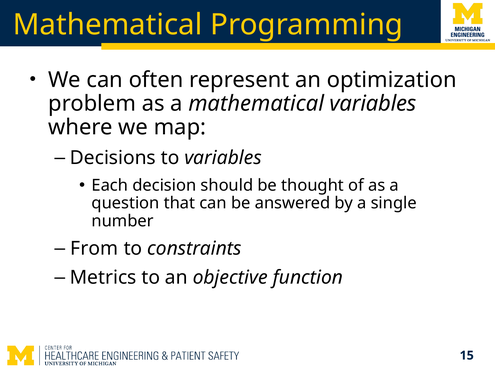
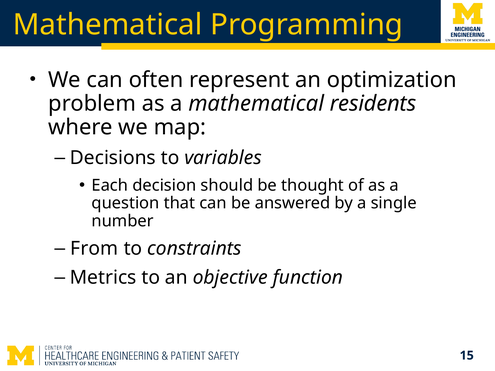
mathematical variables: variables -> residents (373, 104)
